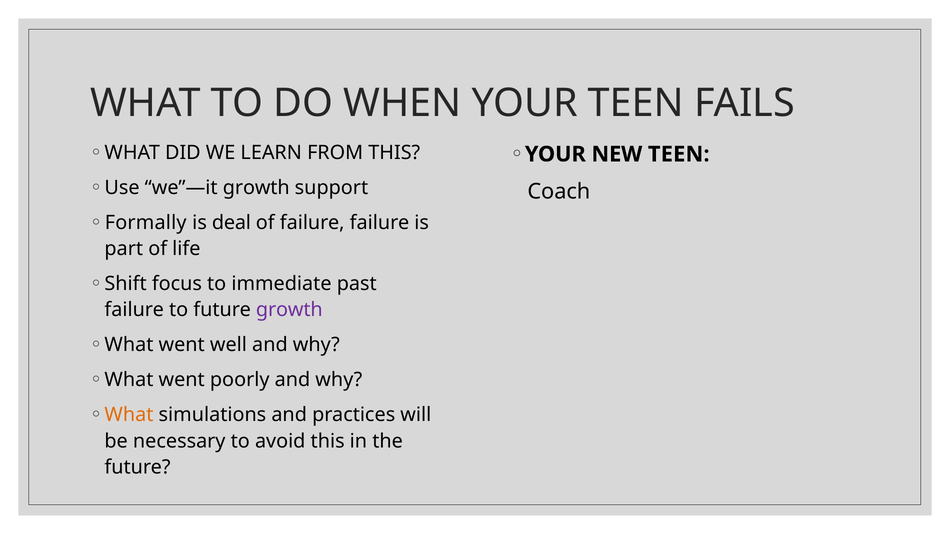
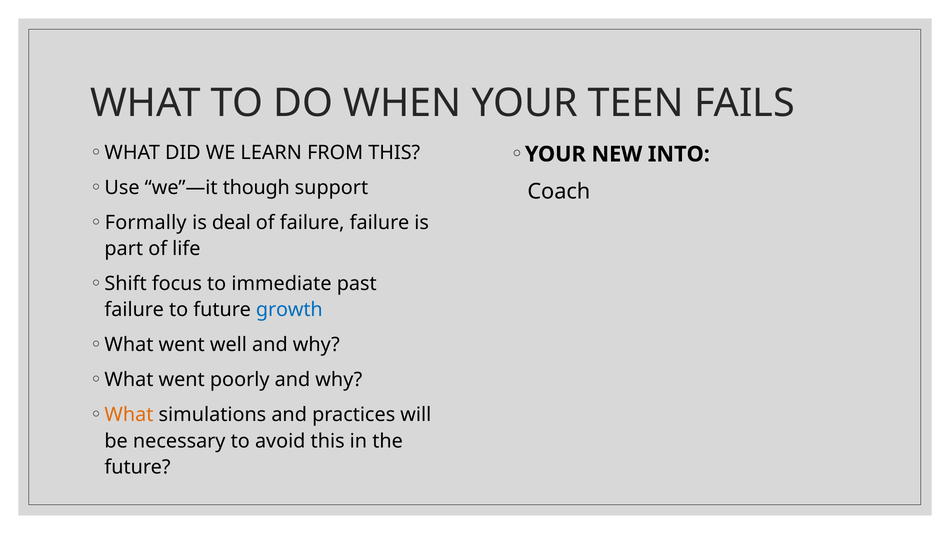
NEW TEEN: TEEN -> INTO (679, 154)
we”—it growth: growth -> though (256, 188)
growth colour: purple -> blue (289, 310)
